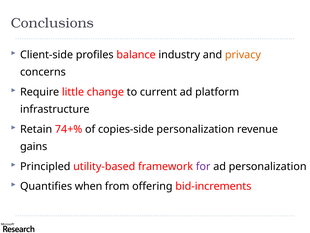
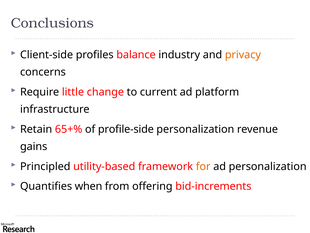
74+%: 74+% -> 65+% (69, 129)
copies-side: copies-side -> profile-side (126, 129)
for colour: purple -> orange (203, 166)
